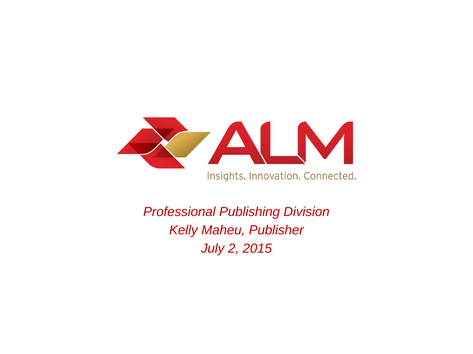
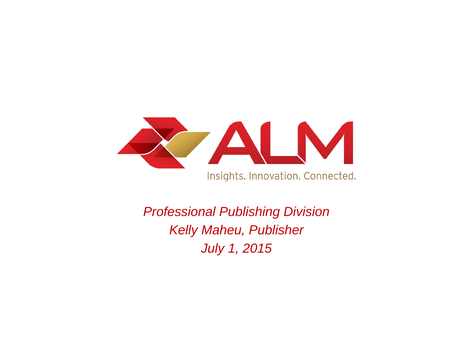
2: 2 -> 1 (234, 249)
